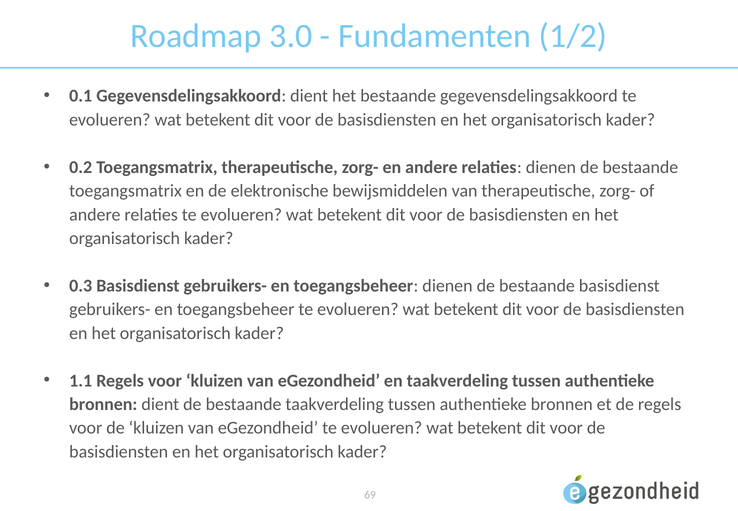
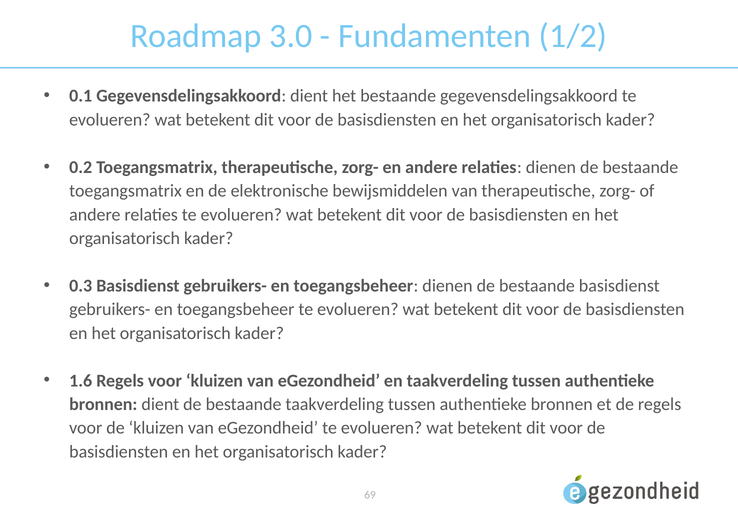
1.1: 1.1 -> 1.6 (81, 381)
